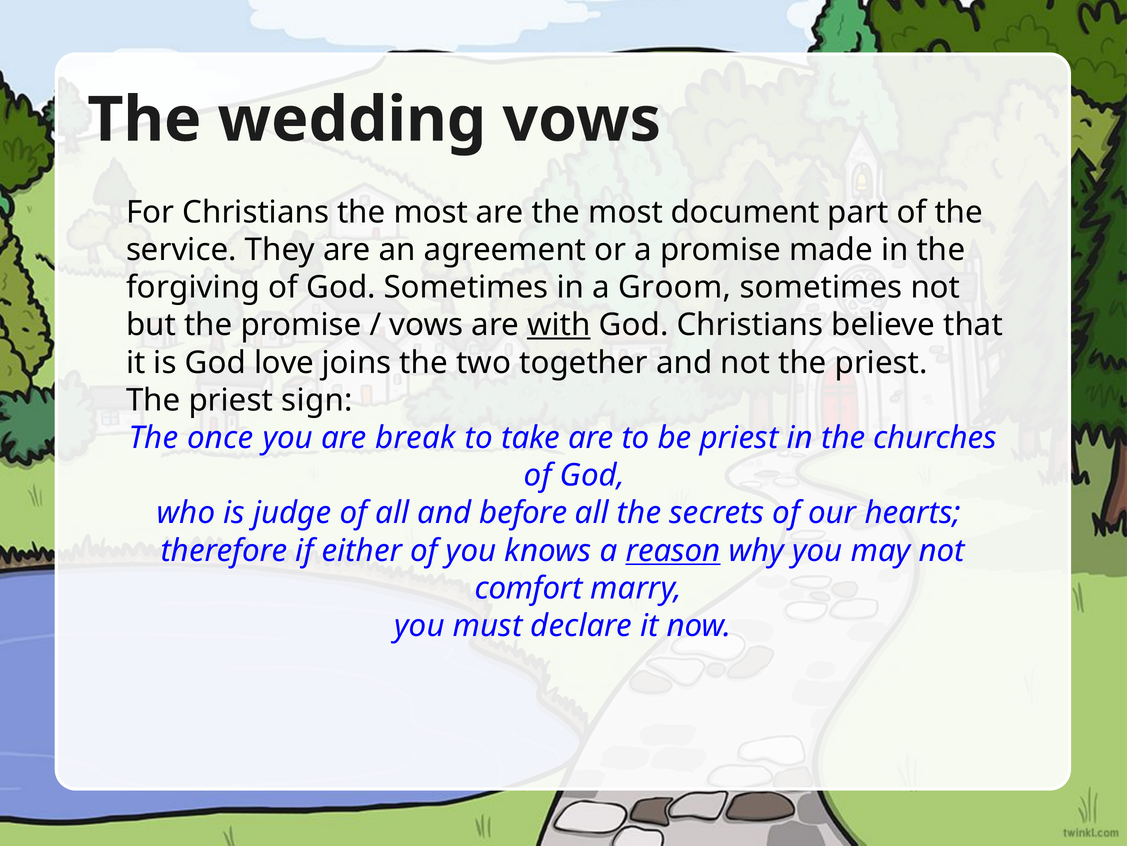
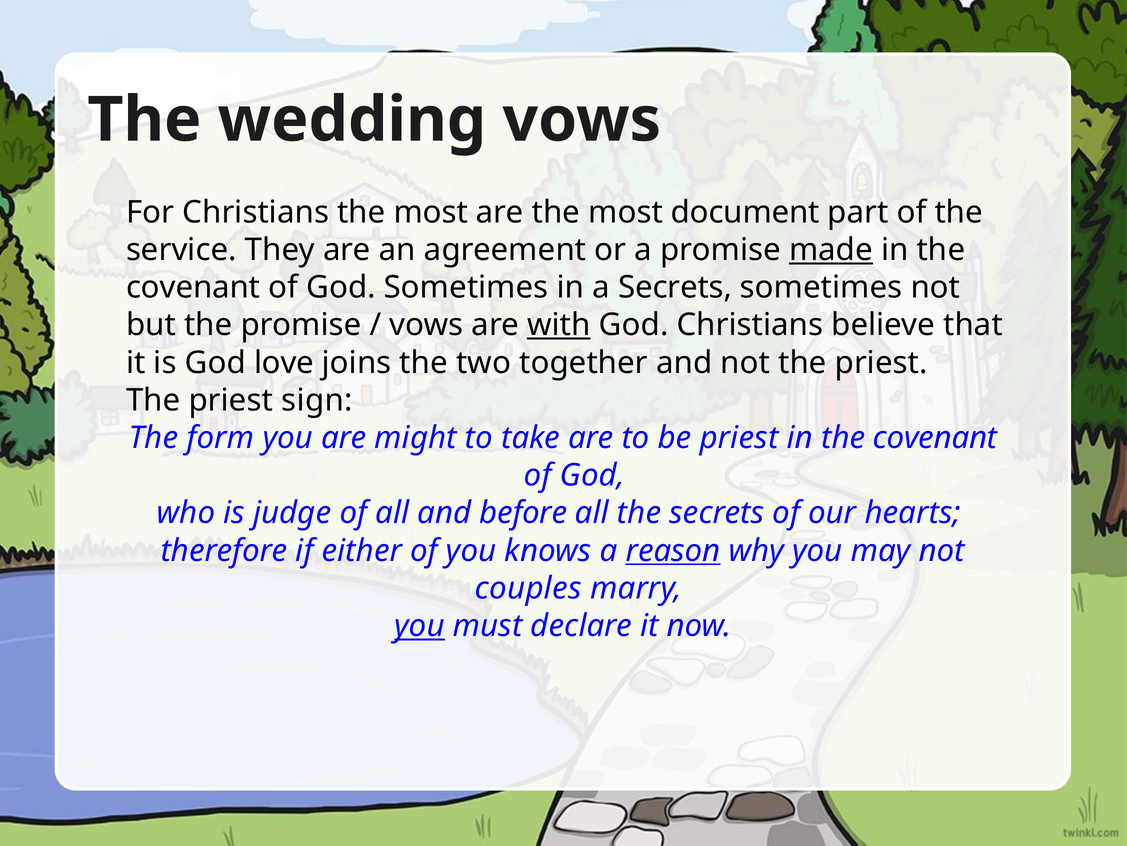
made underline: none -> present (831, 250)
forgiving: forgiving -> covenant (193, 287)
a Groom: Groom -> Secrets (675, 287)
once: once -> form (220, 438)
break: break -> might (416, 438)
churches: churches -> covenant (935, 438)
comfort: comfort -> couples (528, 588)
you underline: none -> present (420, 625)
